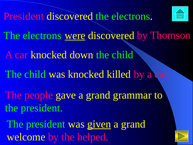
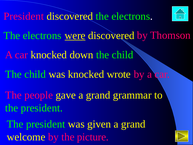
killed: killed -> wrote (119, 74)
given underline: present -> none (99, 124)
helped: helped -> picture (93, 137)
